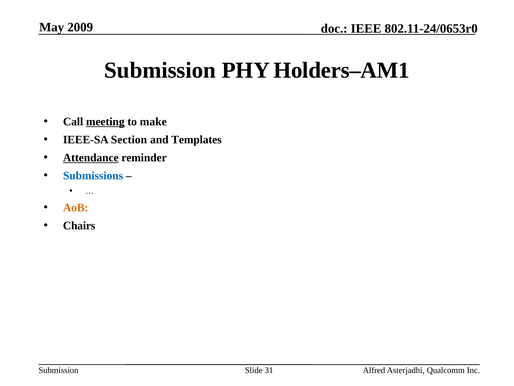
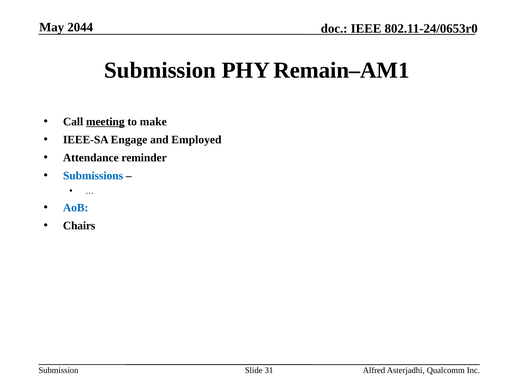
2009: 2009 -> 2044 (80, 27)
Holders–AM1: Holders–AM1 -> Remain–AM1 (342, 70)
Section: Section -> Engage (129, 140)
Templates: Templates -> Employed (196, 140)
Attendance underline: present -> none (91, 158)
AoB colour: orange -> blue (76, 207)
